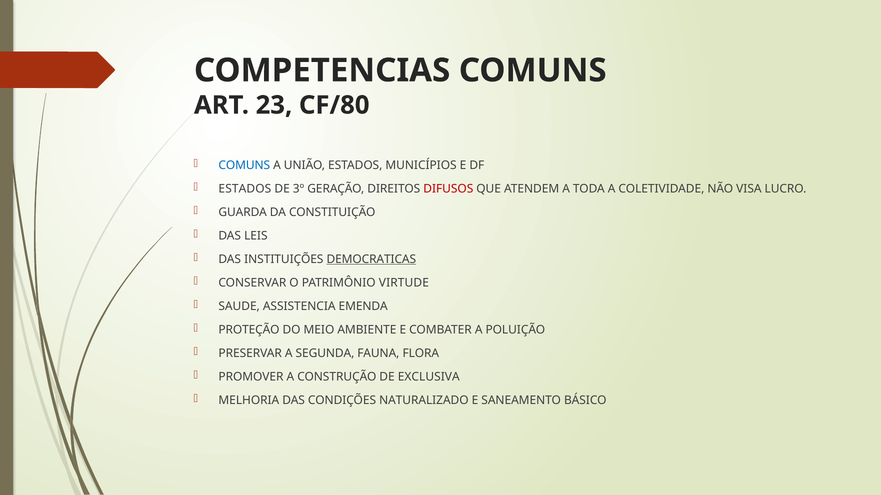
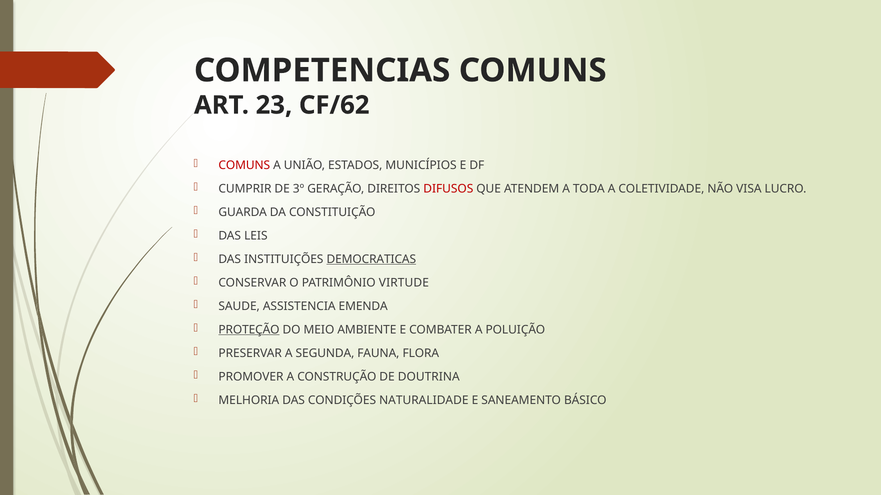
CF/80: CF/80 -> CF/62 (334, 105)
COMUNS colour: blue -> red (244, 165)
ESTADOS: ESTADOS -> CUMPRIR (245, 189)
PROTEÇÃO underline: none -> present (249, 330)
EXCLUSIVA: EXCLUSIVA -> DOUTRINA (429, 377)
NATURALIZADO: NATURALIZADO -> NATURALIDADE (424, 401)
